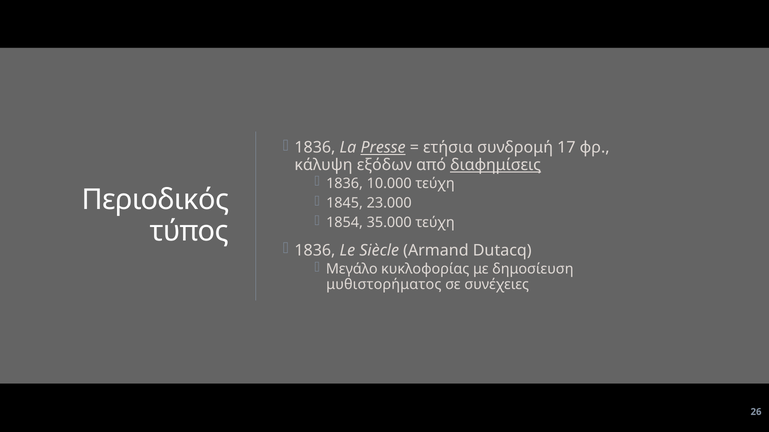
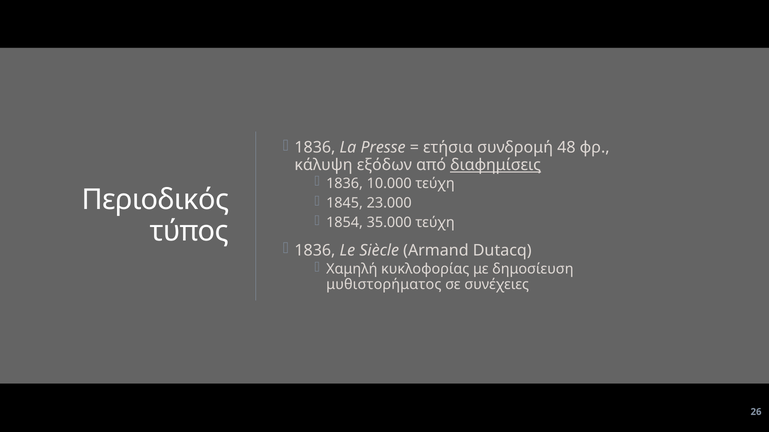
Presse underline: present -> none (383, 148)
17: 17 -> 48 (566, 148)
Μεγάλο: Μεγάλο -> Χαμηλή (352, 269)
